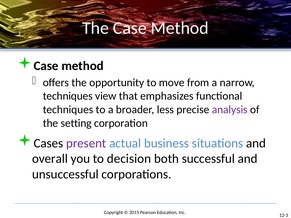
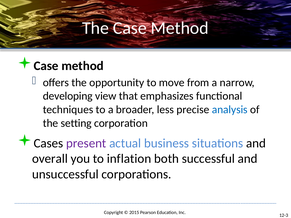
techniques: techniques -> developing (68, 96)
analysis colour: purple -> blue (230, 110)
decision: decision -> inflation (129, 159)
